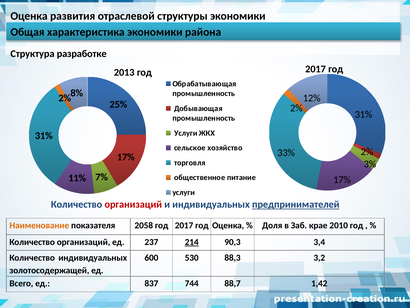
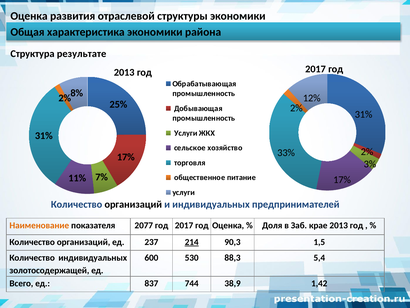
разработке: разработке -> результате (82, 54)
организаций colour: red -> black (133, 204)
предпринимателей underline: present -> none (296, 204)
2058: 2058 -> 2077 (144, 225)
крае 2010: 2010 -> 2013 (339, 225)
3,4: 3,4 -> 1,5 (319, 242)
3,2: 3,2 -> 5,4 (319, 257)
88,7: 88,7 -> 38,9 (233, 283)
